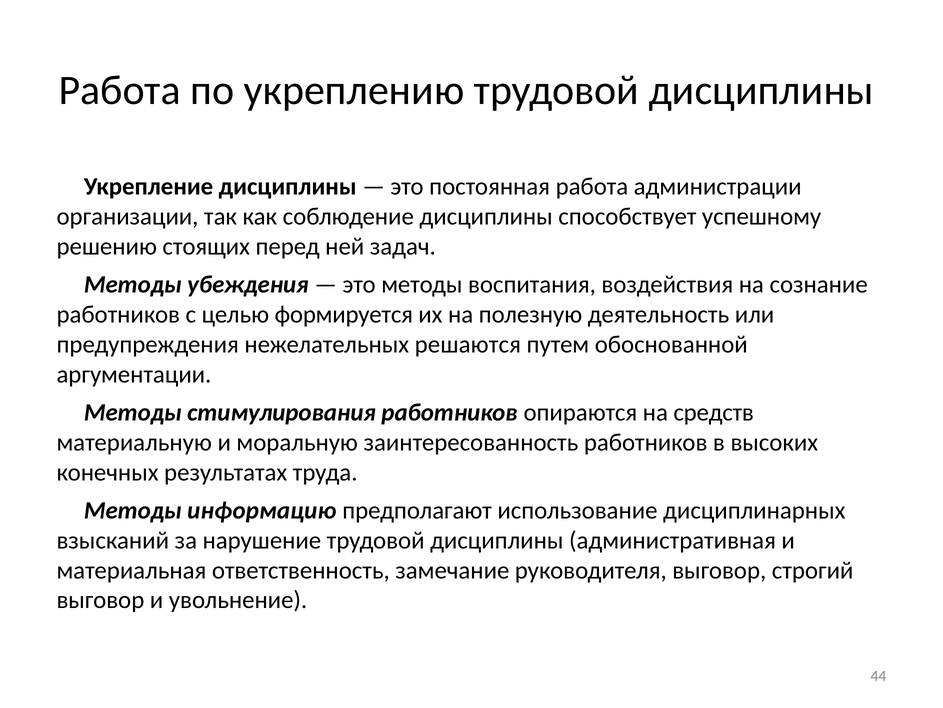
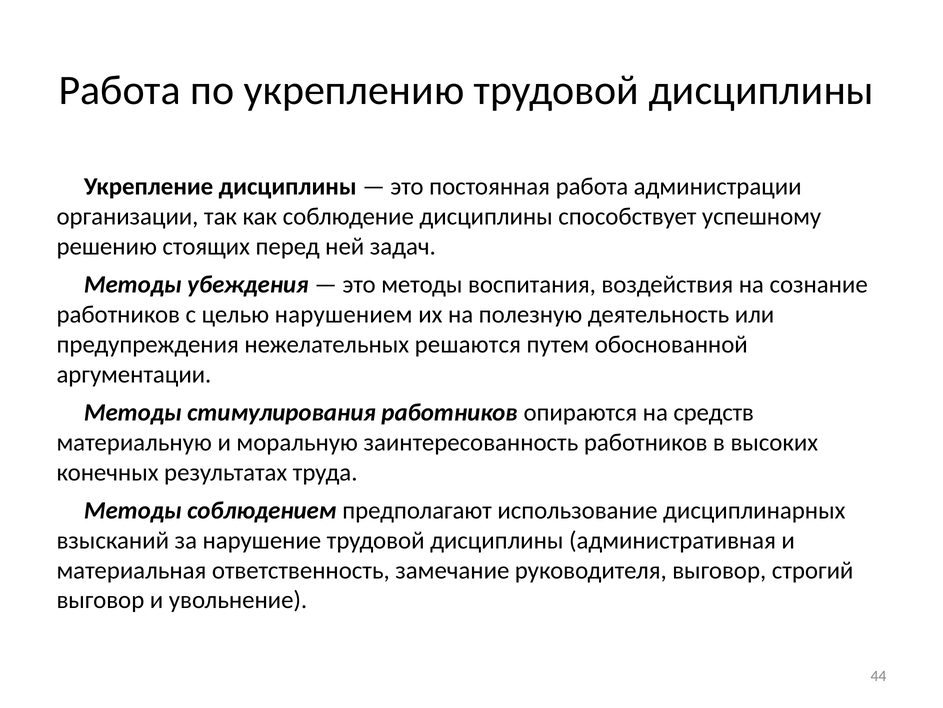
формируется: формируется -> нарушением (344, 314)
информацию: информацию -> соблюдением (262, 510)
